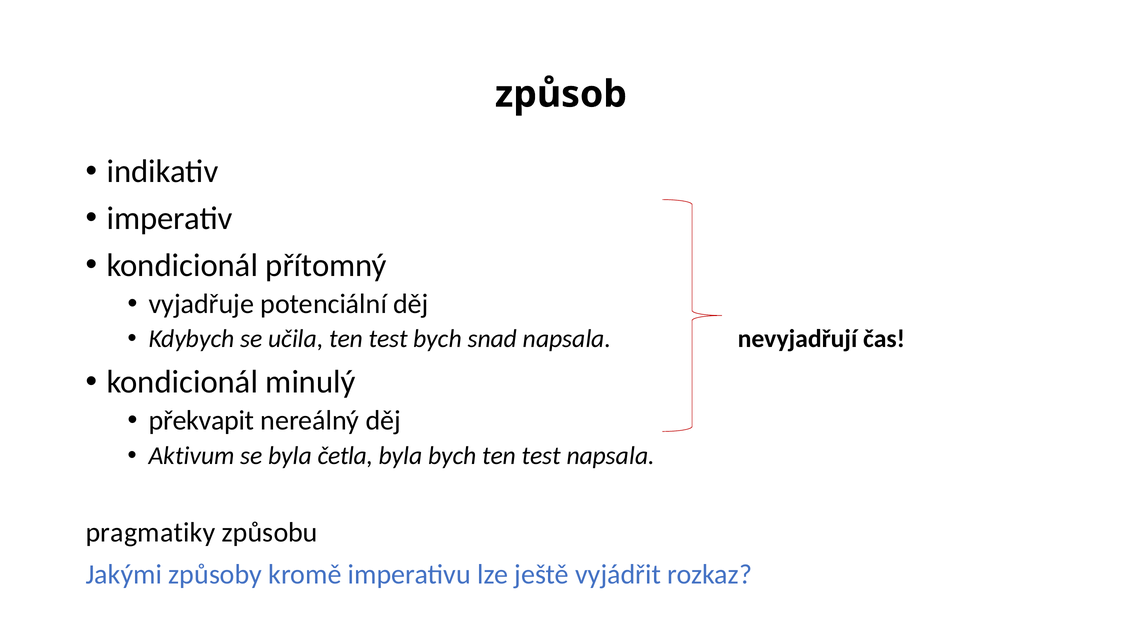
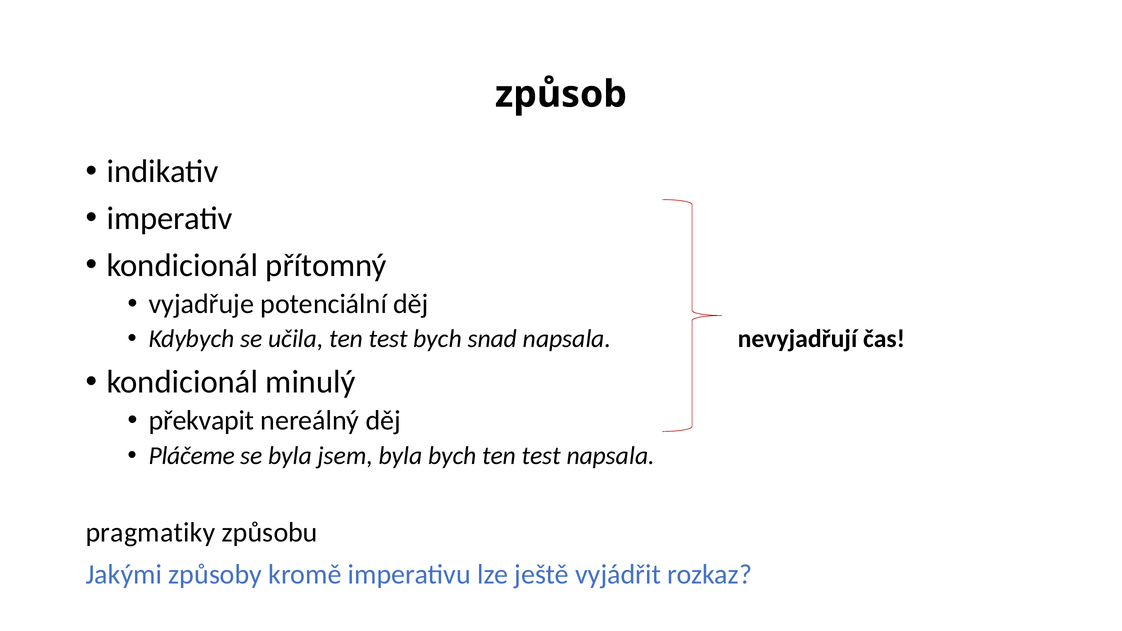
Aktivum: Aktivum -> Pláčeme (192, 456)
četla: četla -> jsem (345, 456)
